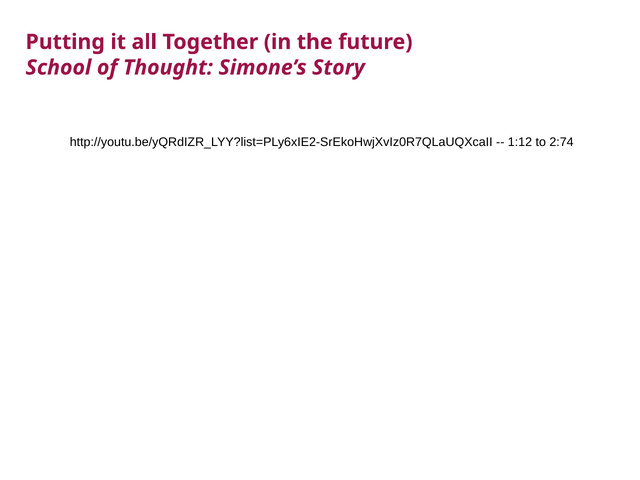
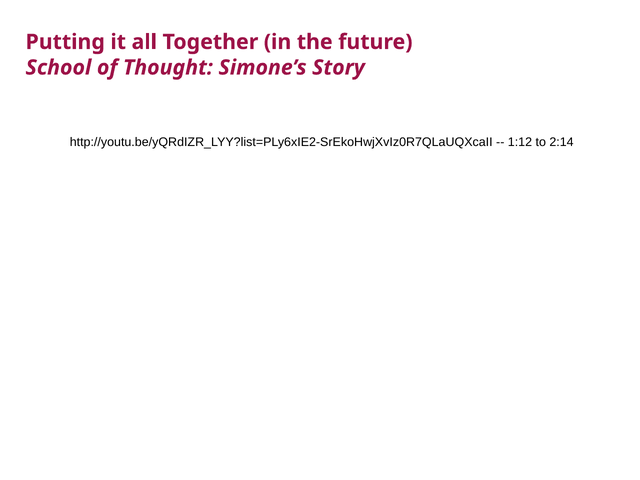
2:74: 2:74 -> 2:14 (562, 142)
